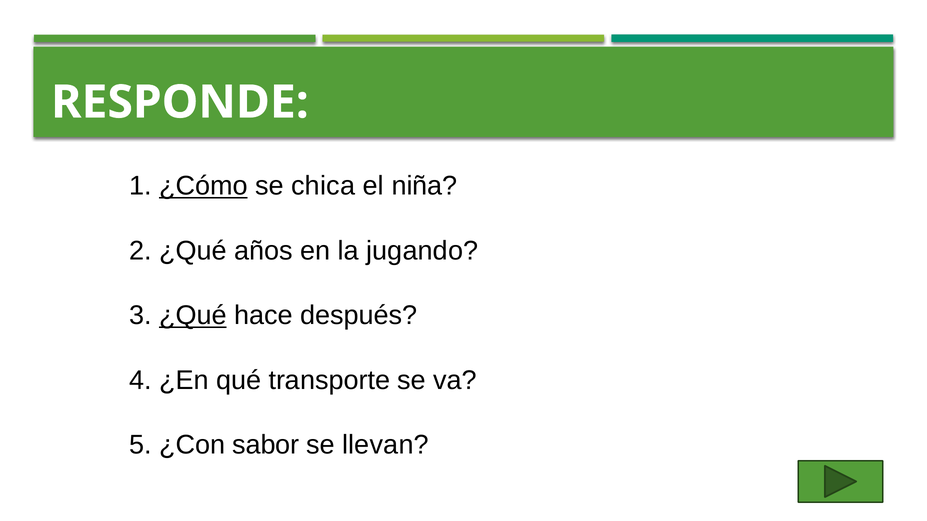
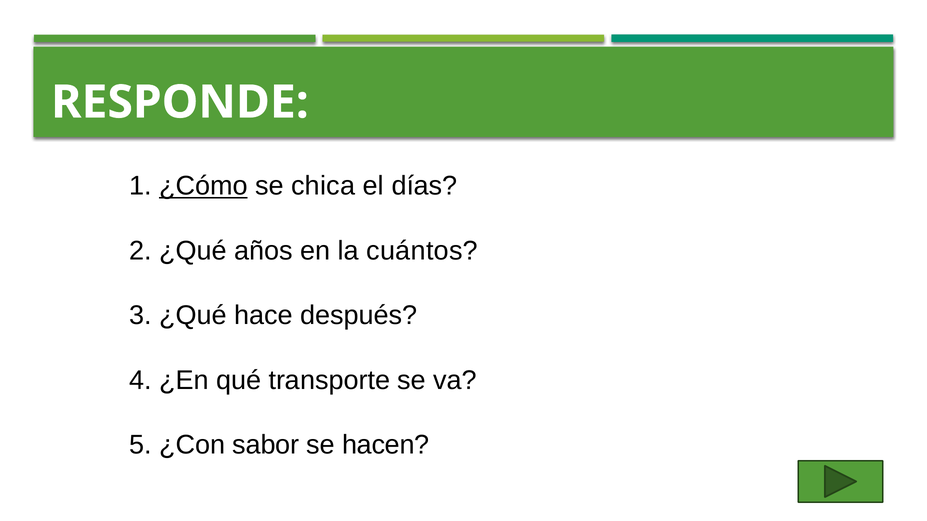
niña: niña -> días (425, 186)
jugando: jugando -> cuántos (422, 251)
¿Qué underline: present -> none (193, 316)
llevan: llevan -> hacen (386, 445)
